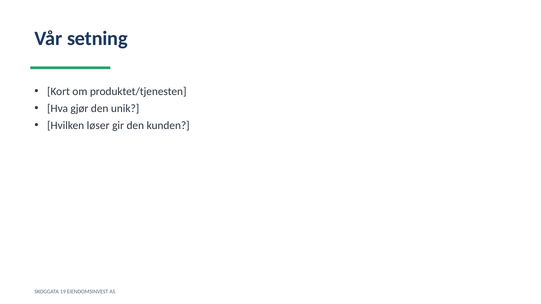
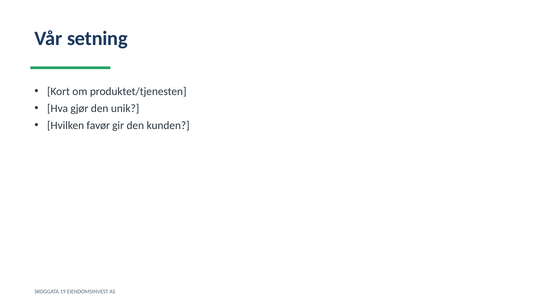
løser: løser -> favør (98, 125)
